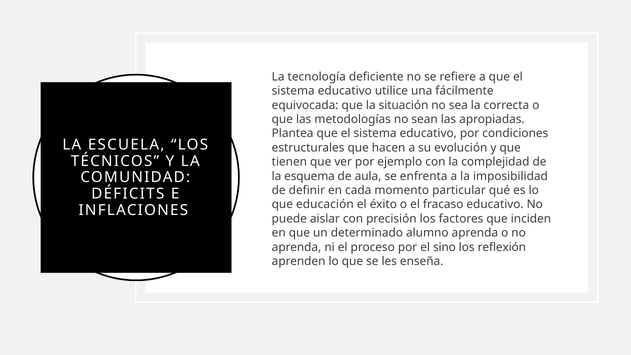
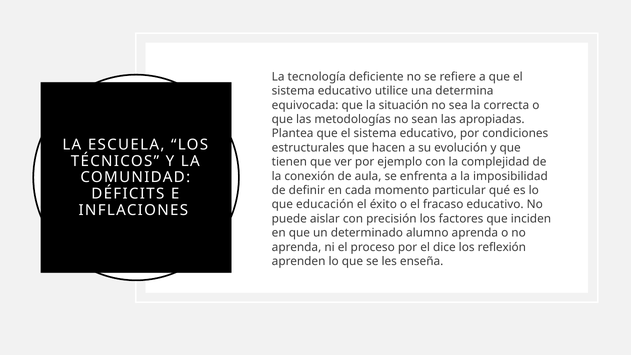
fácilmente: fácilmente -> determina (464, 91)
esquema: esquema -> conexión (310, 176)
sino: sino -> dice (444, 247)
